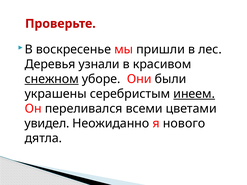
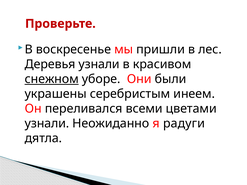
инеем underline: present -> none (194, 94)
увидел: увидел -> узнали (47, 124)
нового: нового -> радуги (184, 124)
